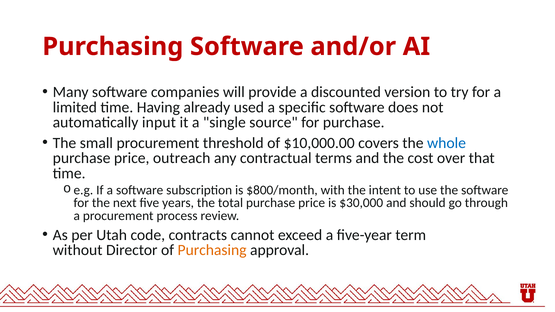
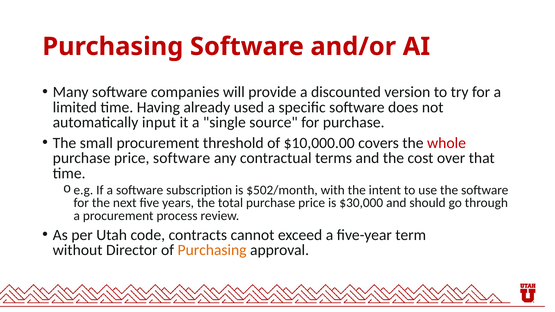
whole colour: blue -> red (447, 143)
price outreach: outreach -> software (182, 158)
$800/month: $800/month -> $502/month (282, 190)
